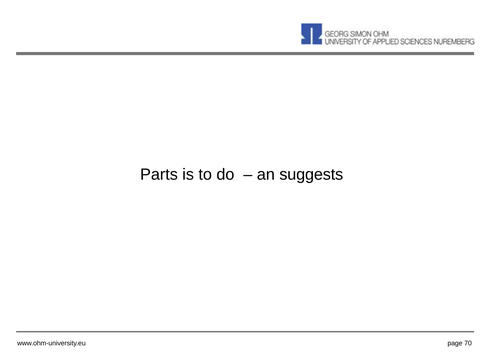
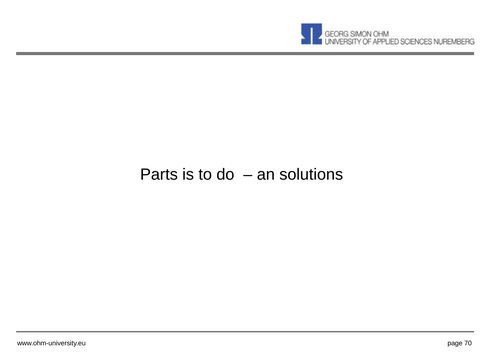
suggests: suggests -> solutions (311, 174)
